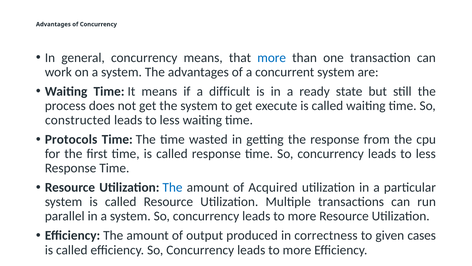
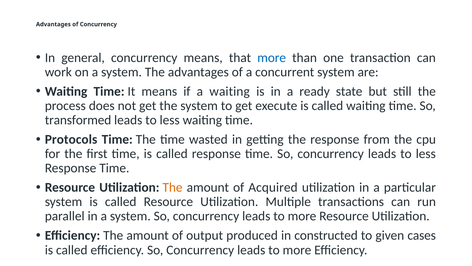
a difficult: difficult -> waiting (230, 91)
constructed: constructed -> transformed (78, 120)
The colour: blue -> orange (172, 187)
correctness: correctness -> constructed (326, 235)
